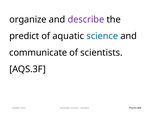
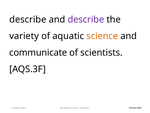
organize: organize -> describe (28, 19)
predict: predict -> variety (24, 36)
science colour: blue -> orange (102, 36)
